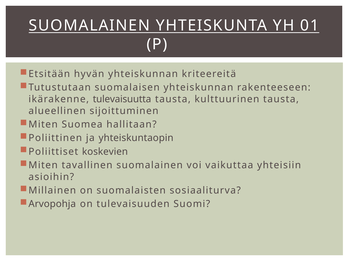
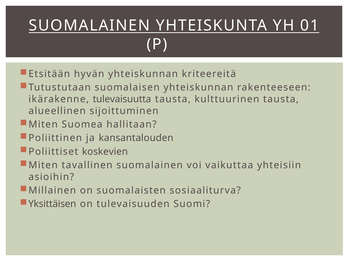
yhteiskuntaopin: yhteiskuntaopin -> kansantalouden (136, 138)
Arvopohja: Arvopohja -> Yksittäisen (52, 204)
